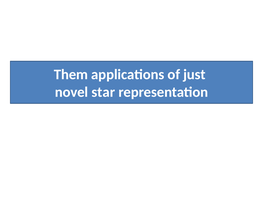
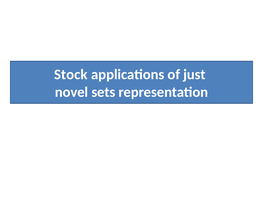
Them: Them -> Stock (71, 75)
star: star -> sets (103, 92)
